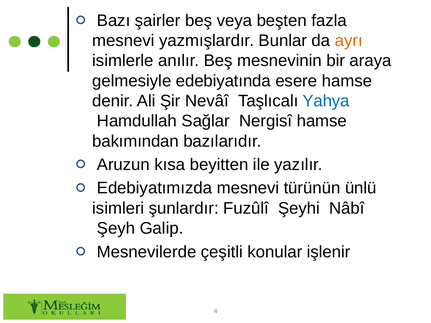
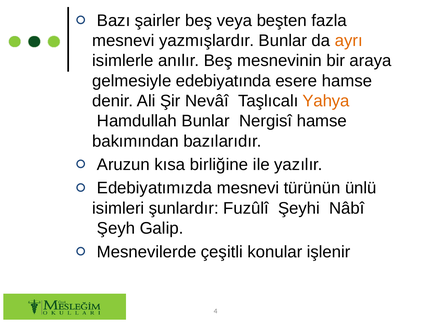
Yahya colour: blue -> orange (326, 101)
Hamdullah Sağlar: Sağlar -> Bunlar (206, 121)
beyitten: beyitten -> birliğine (219, 165)
